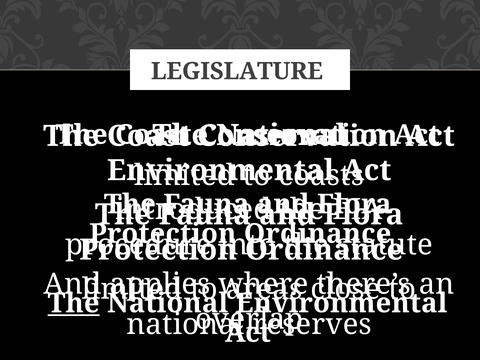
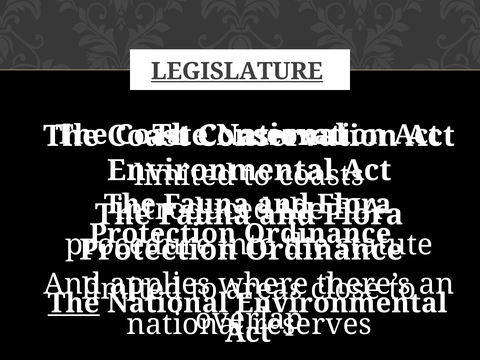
LEGISLATURE underline: none -> present (237, 71)
